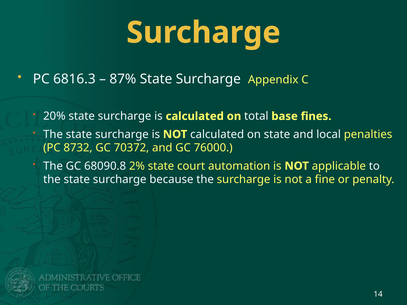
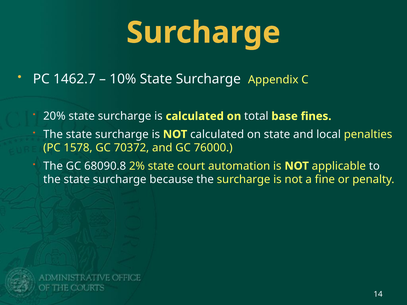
6816.3: 6816.3 -> 1462.7 (74, 79)
87%: 87% -> 10% (123, 79)
8732: 8732 -> 1578 (78, 148)
